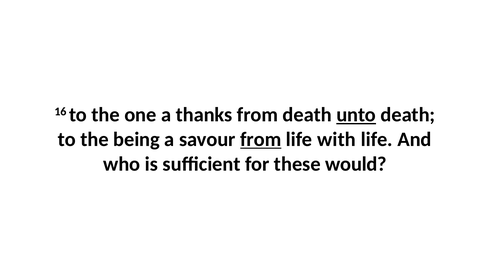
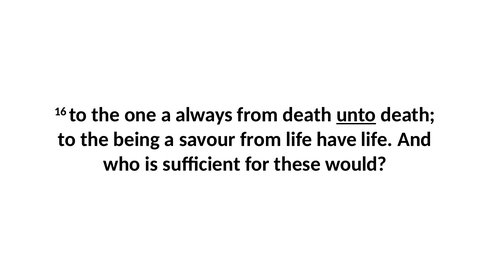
thanks: thanks -> always (204, 115)
from underline: present -> none (261, 139)
with: with -> have (337, 139)
